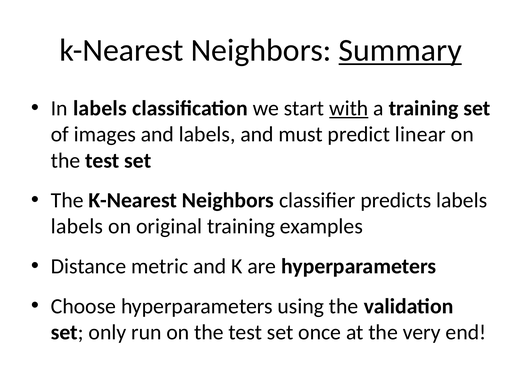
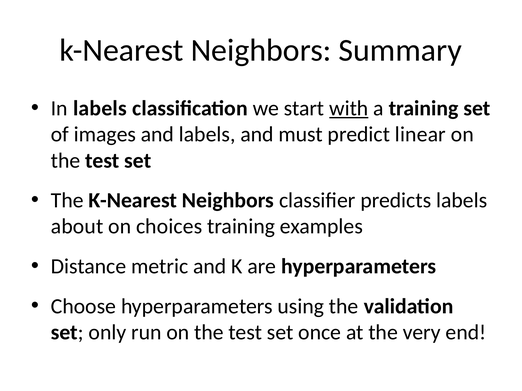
Summary underline: present -> none (400, 51)
labels: labels -> about (77, 227)
original: original -> choices (169, 227)
